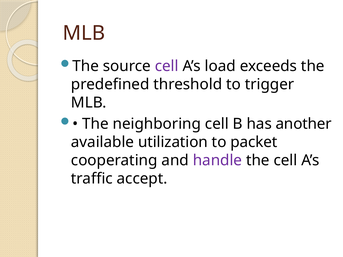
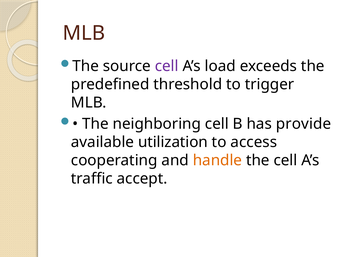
another: another -> provide (303, 124)
packet: packet -> access (254, 142)
handle colour: purple -> orange (217, 161)
